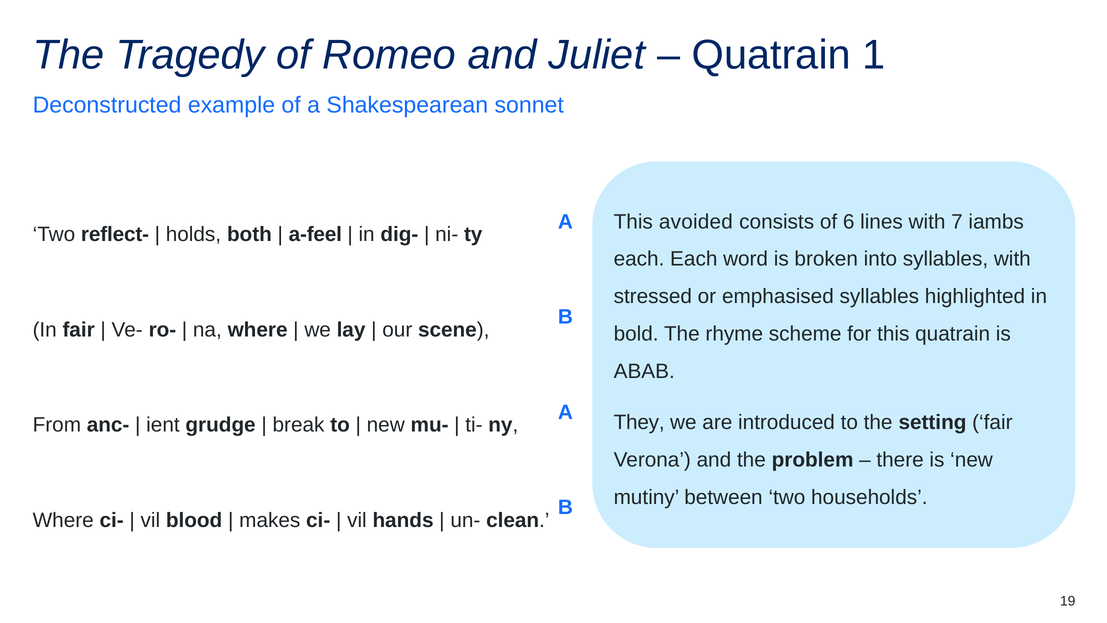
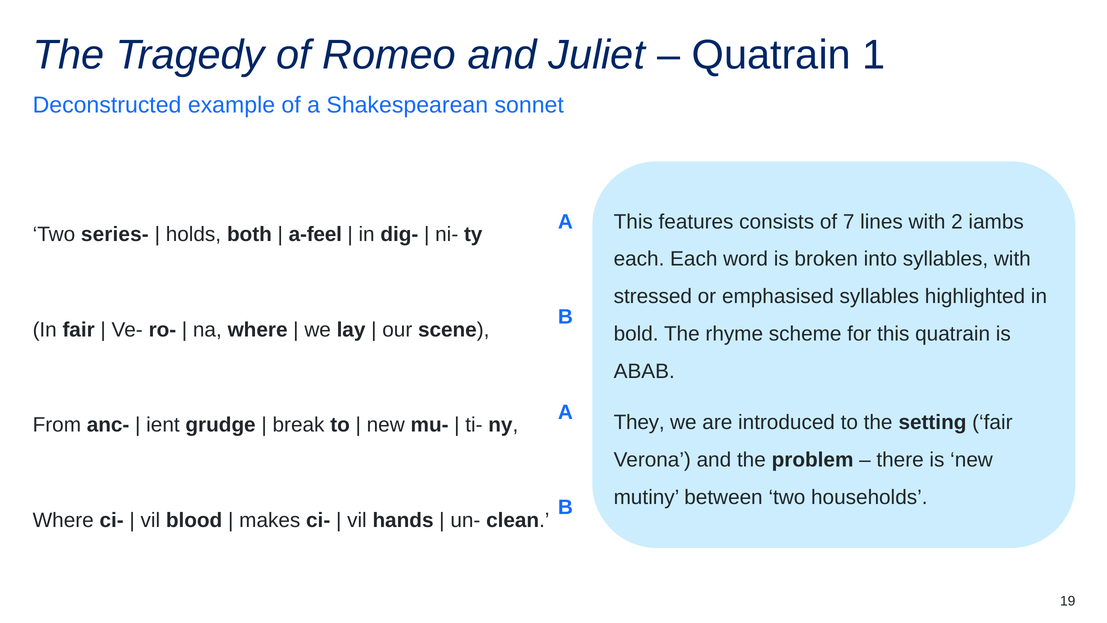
avoided: avoided -> features (696, 222)
6: 6 -> 7 (849, 222)
7: 7 -> 2 (957, 222)
reflect-: reflect- -> series- (115, 234)
